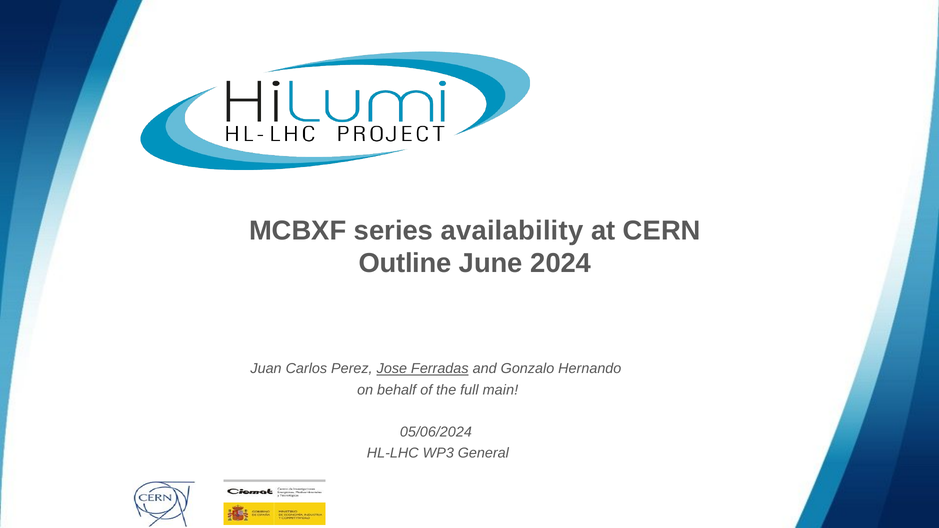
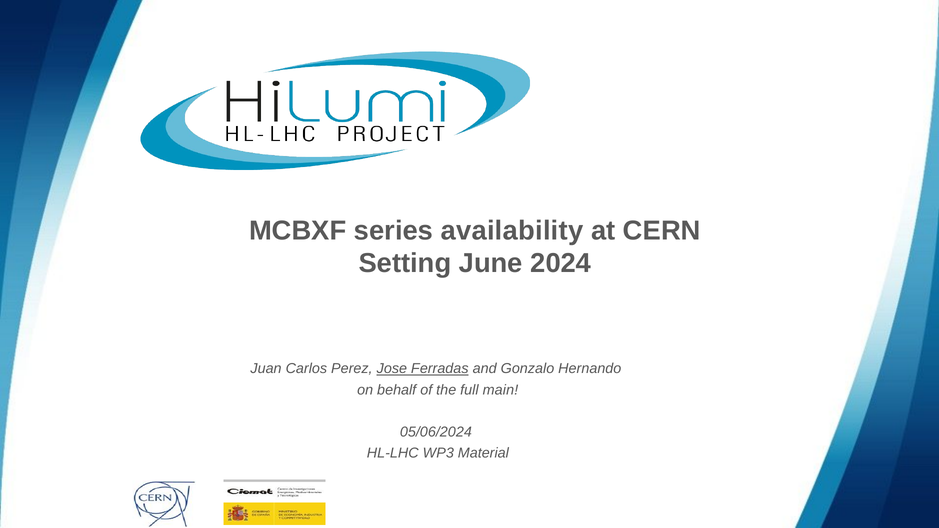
Outline: Outline -> Setting (405, 264)
General: General -> Material (483, 453)
